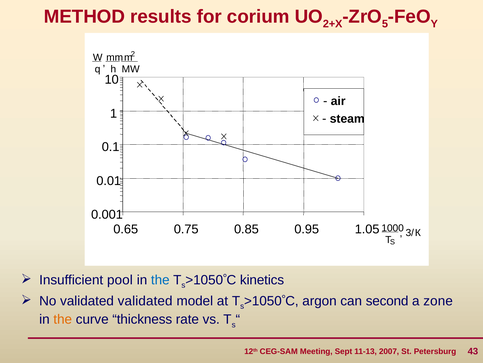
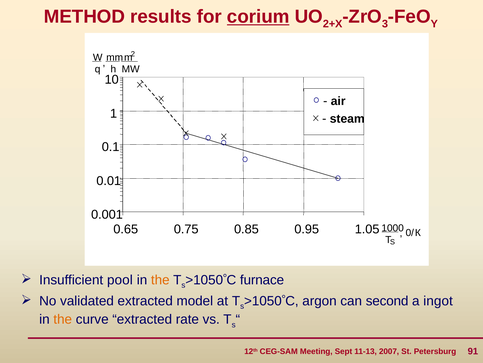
corium underline: none -> present (258, 17)
5: 5 -> 3 (385, 24)
3/: 3/ -> 0/ (410, 232)
the colour: blue -> orange (160, 280)
kinetics: kinetics -> furnace (262, 280)
validated validated: validated -> extracted (145, 301)
zone: zone -> ingot (438, 301)
curve thickness: thickness -> extracted (142, 319)
43: 43 -> 91 (473, 351)
